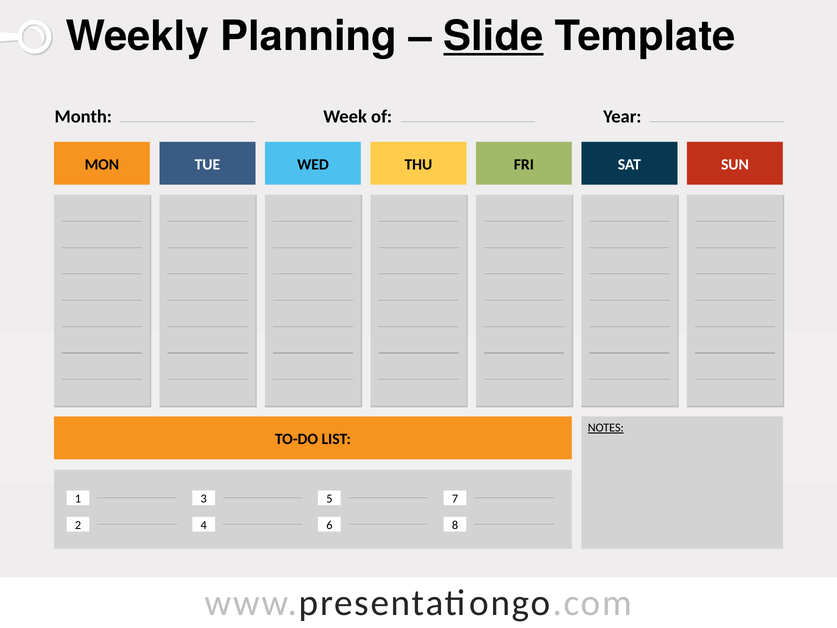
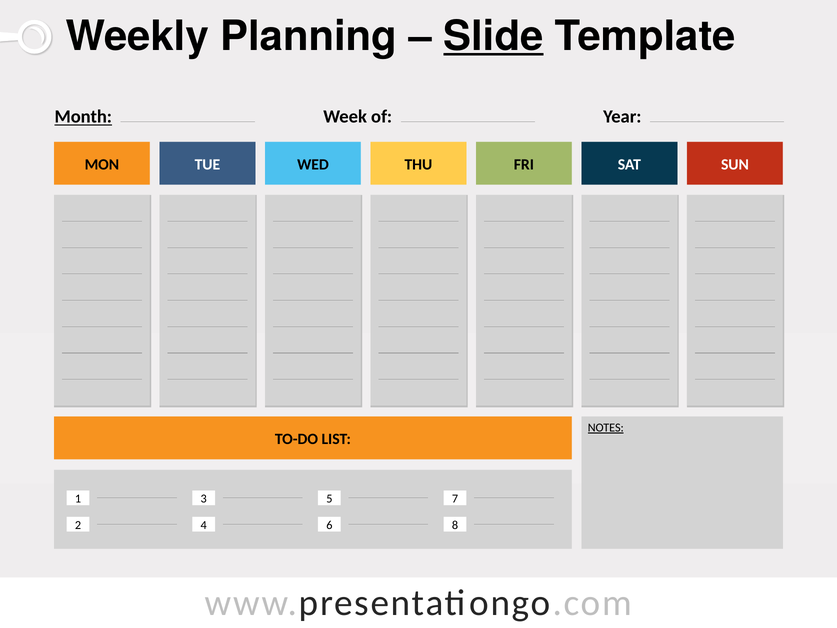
Month underline: none -> present (83, 117)
